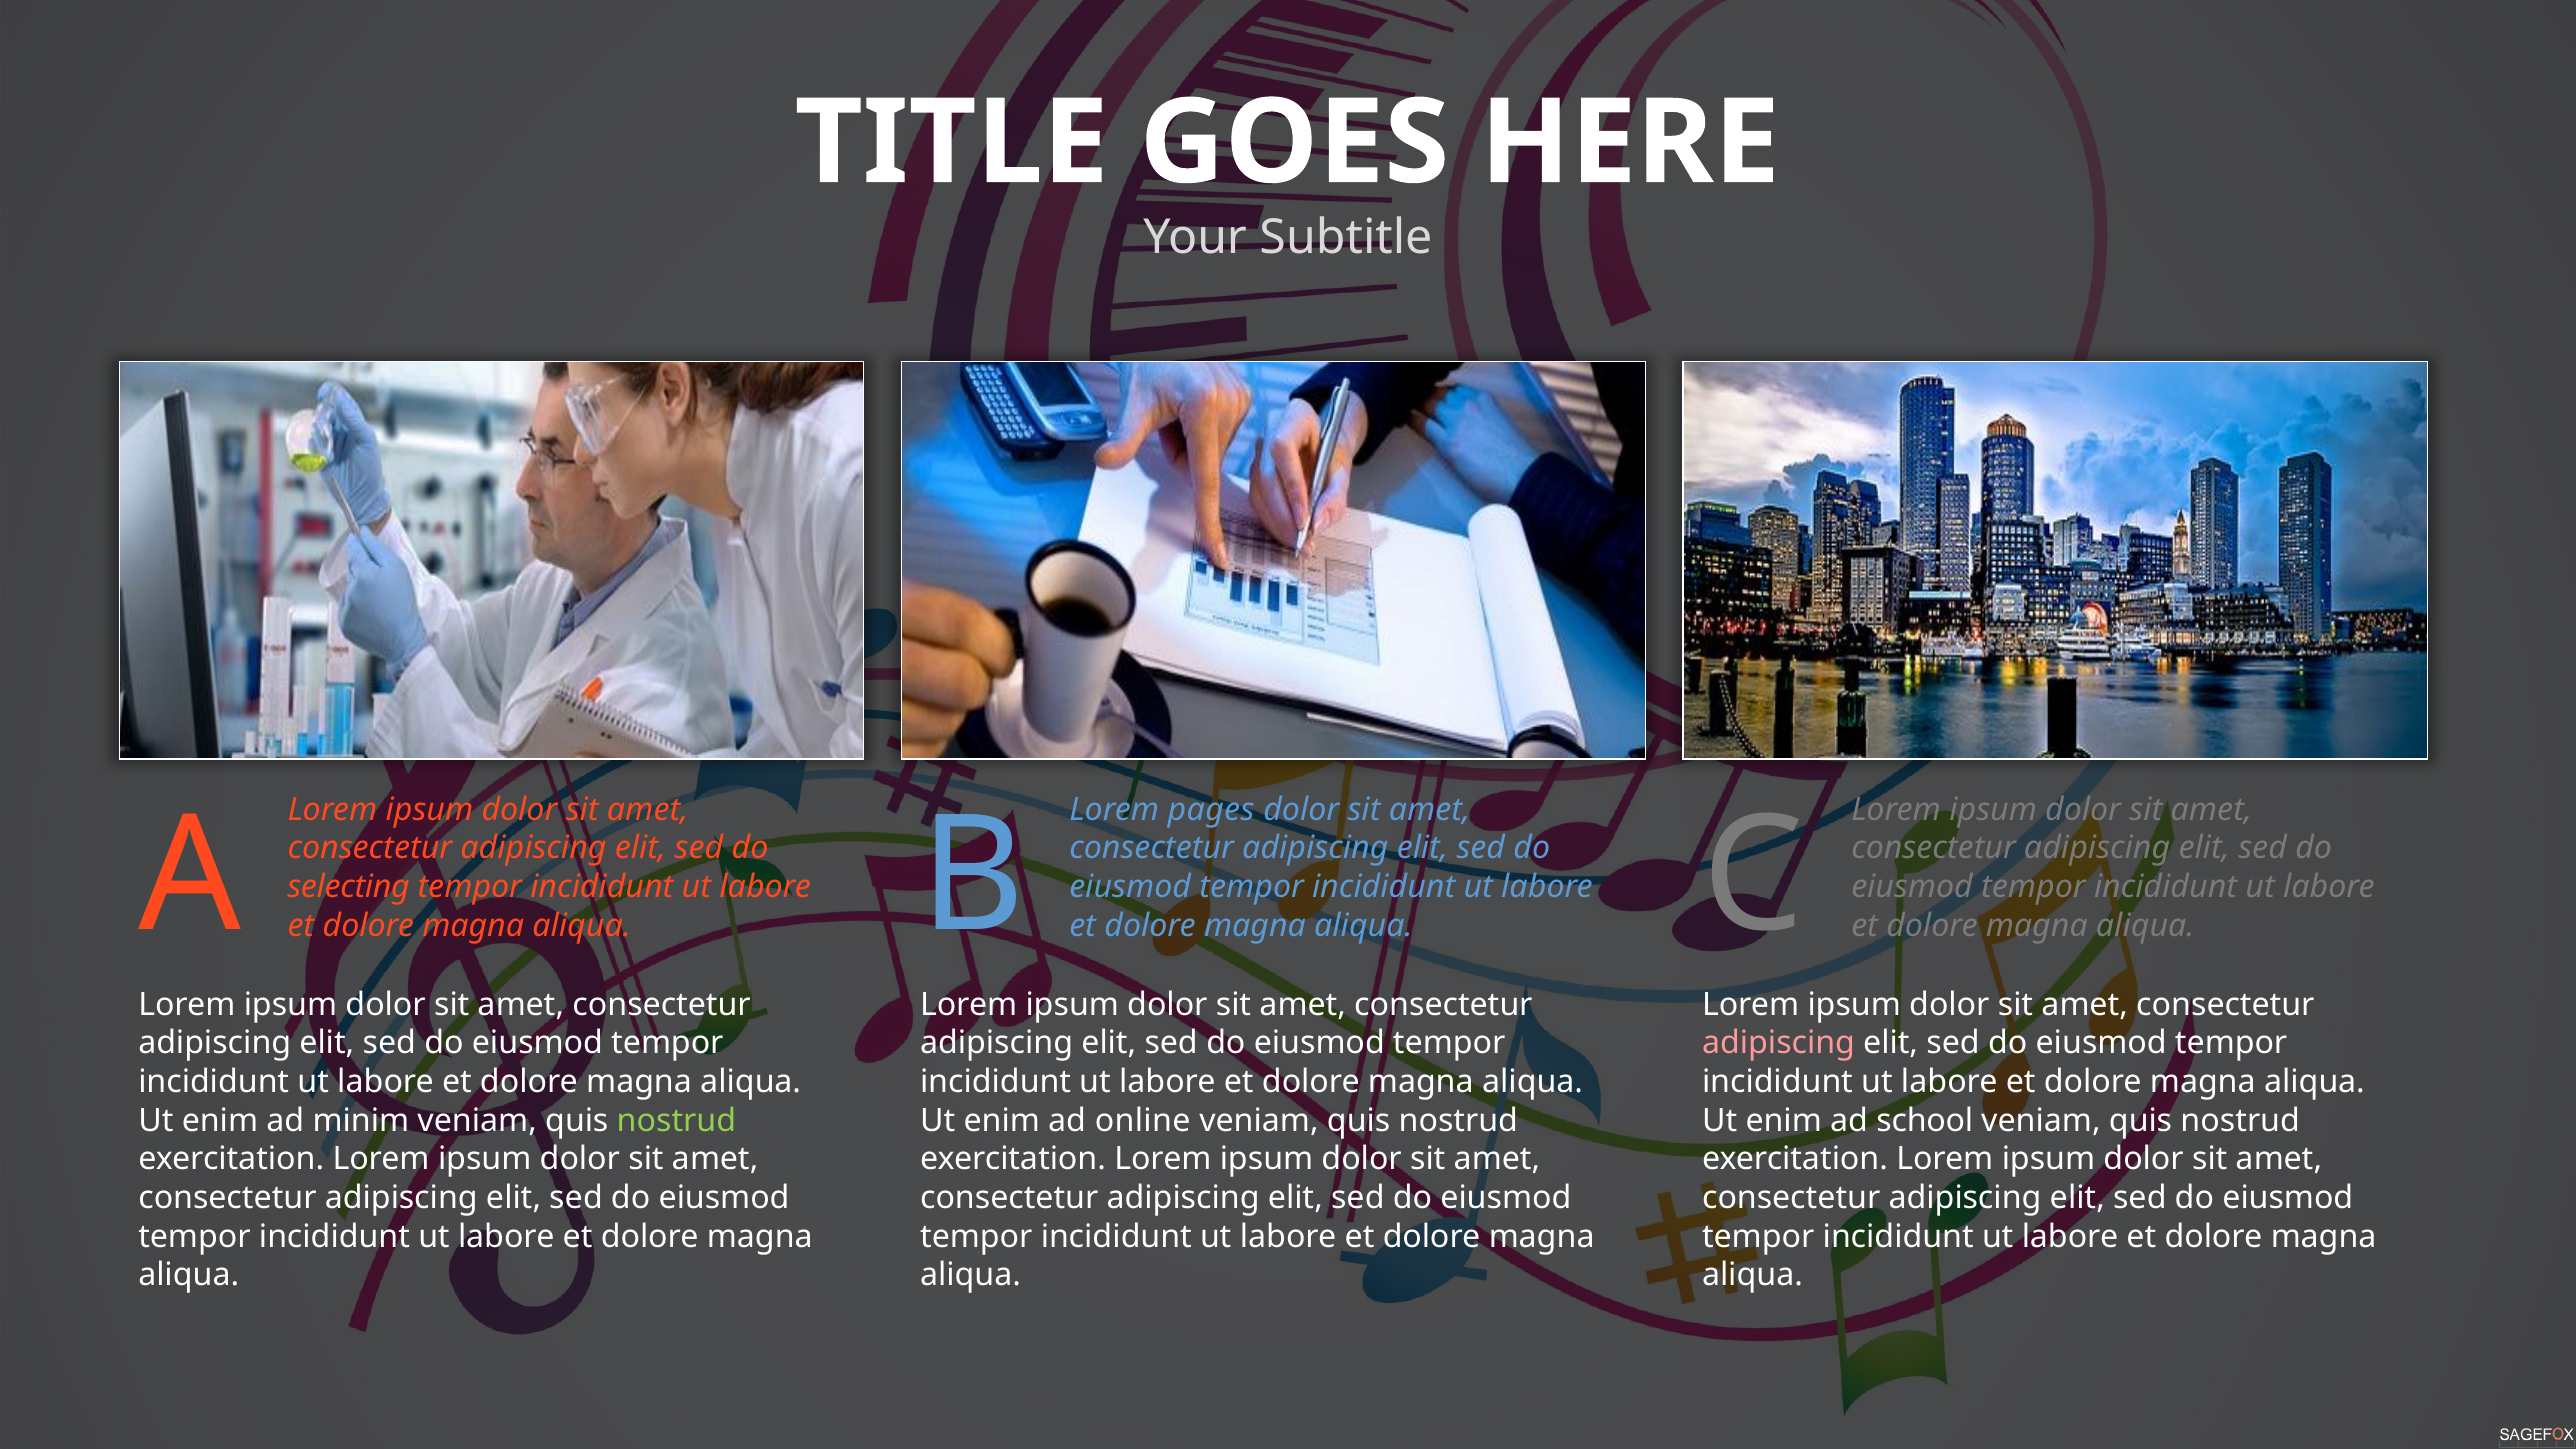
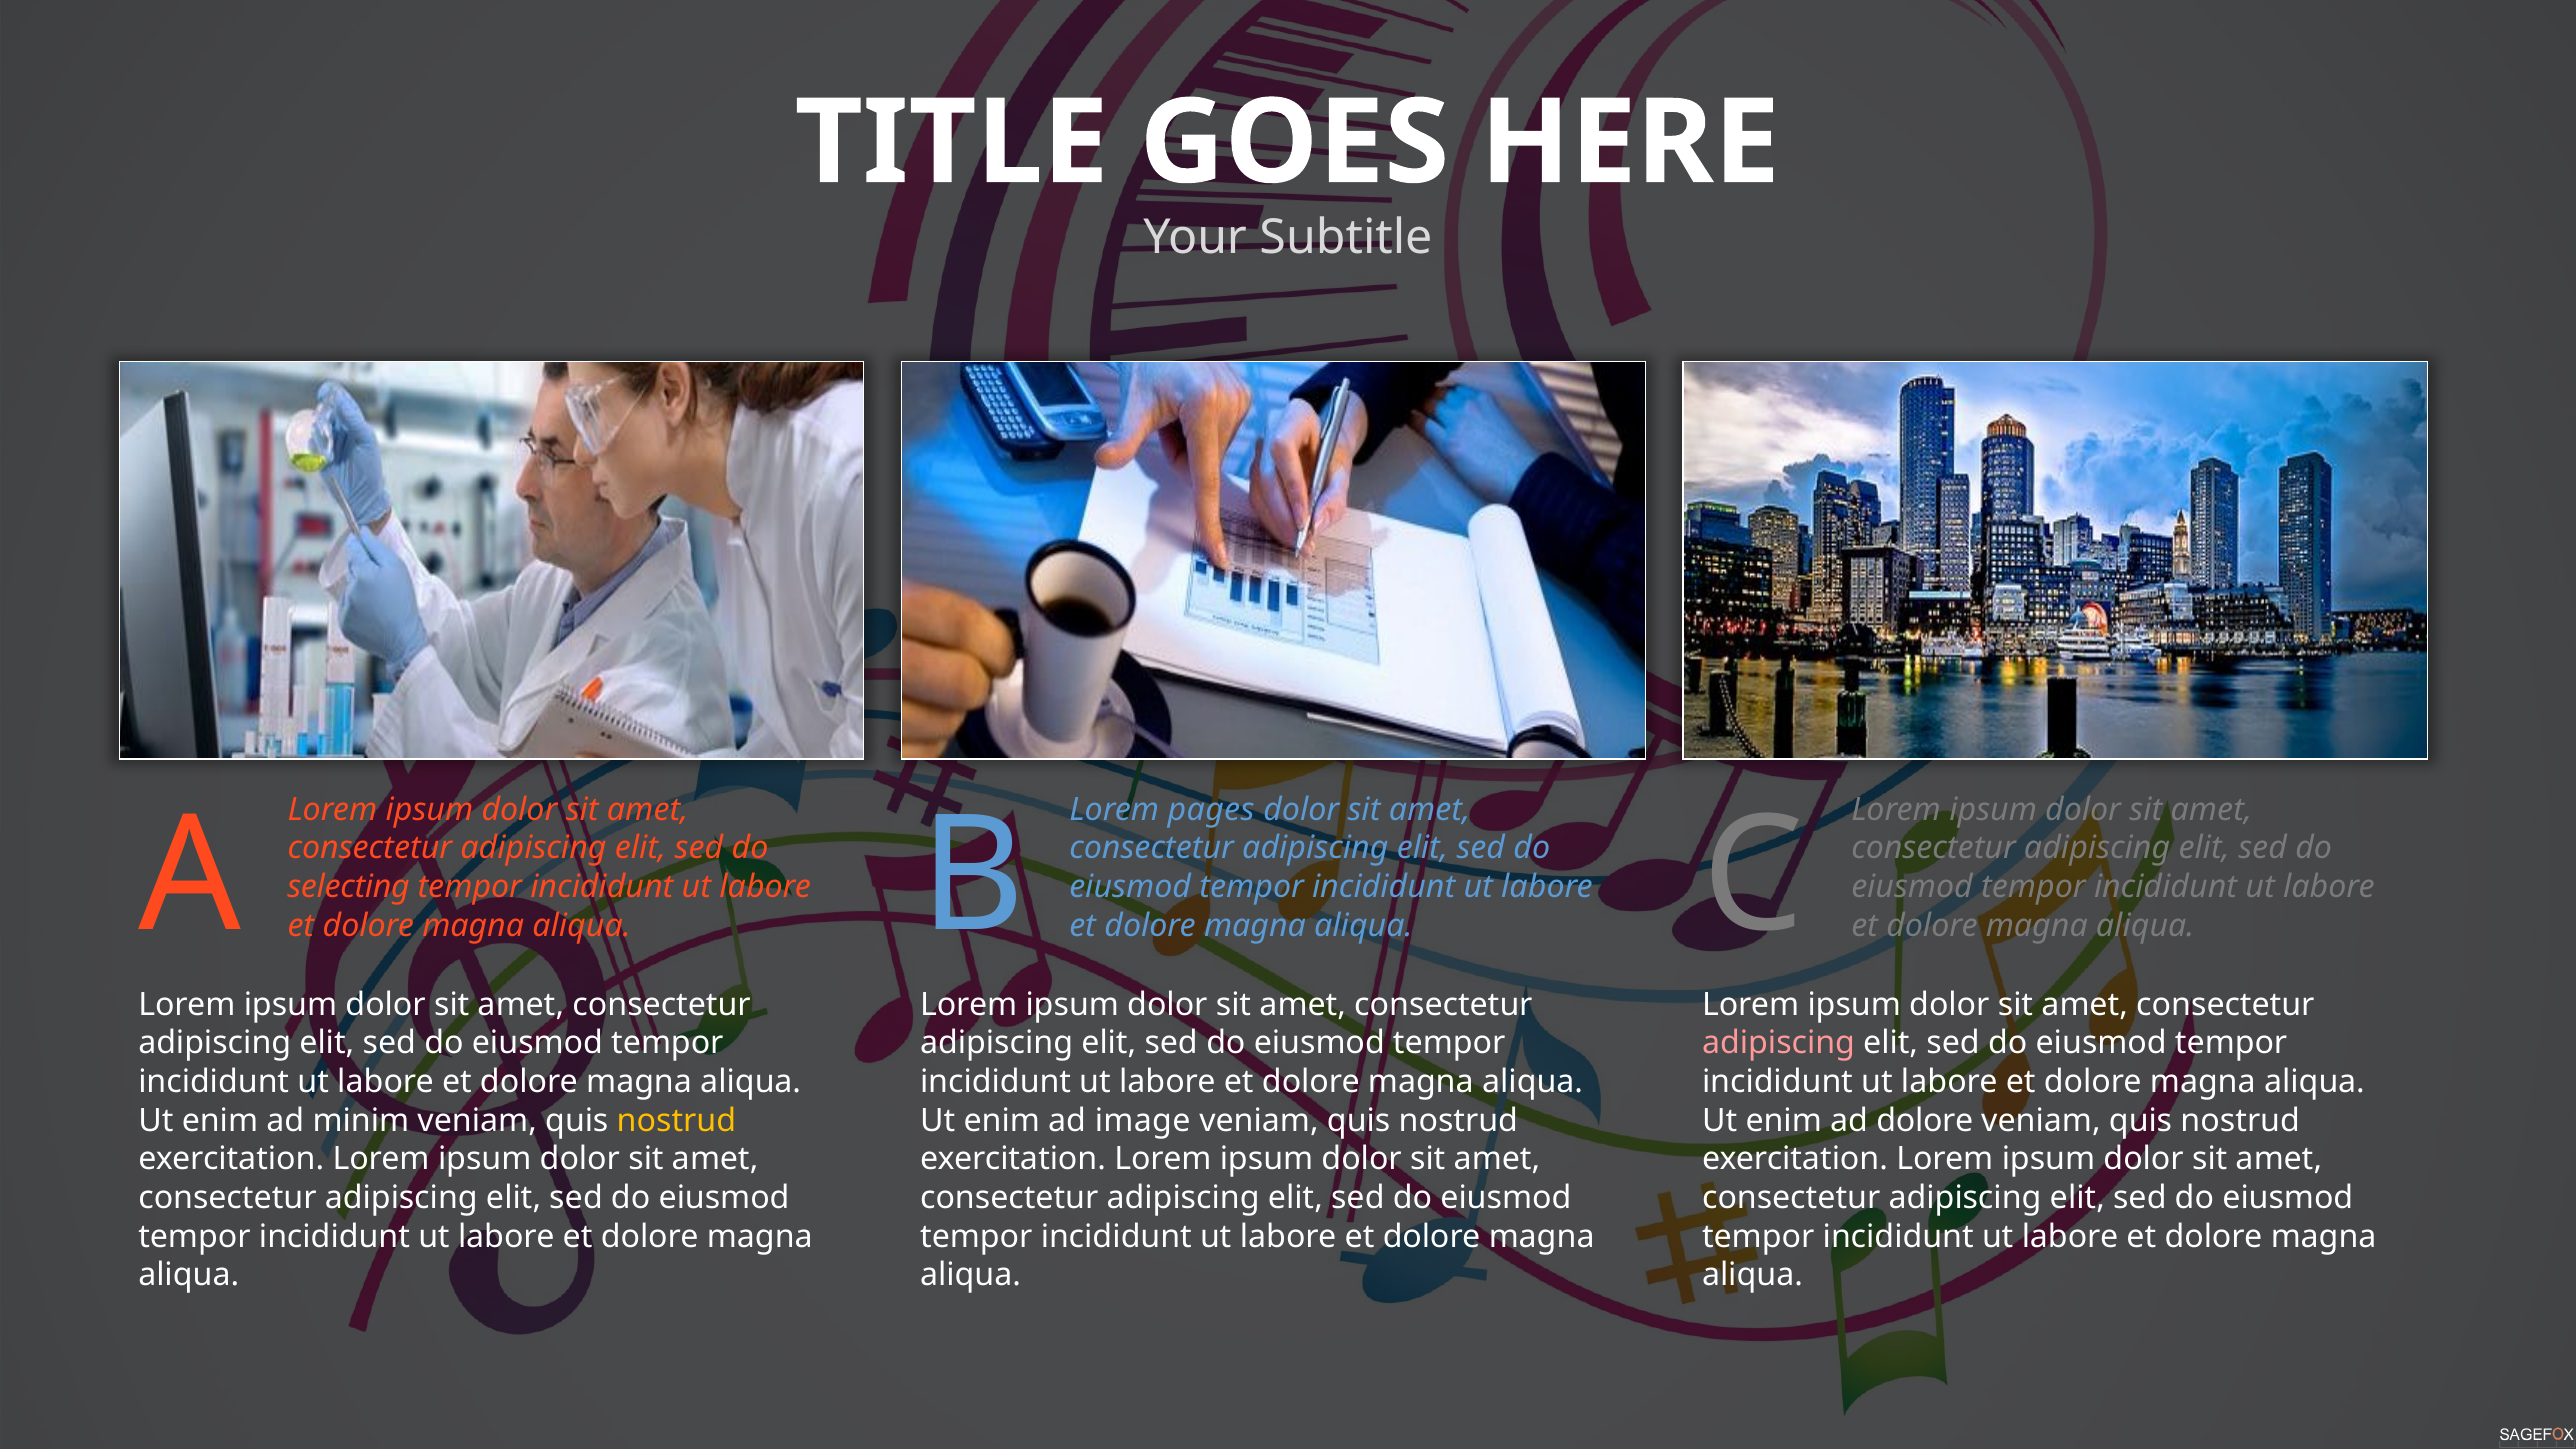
nostrud colour: light green -> yellow (676, 1121)
online: online -> image (1143, 1121)
ad school: school -> dolore (1925, 1121)
